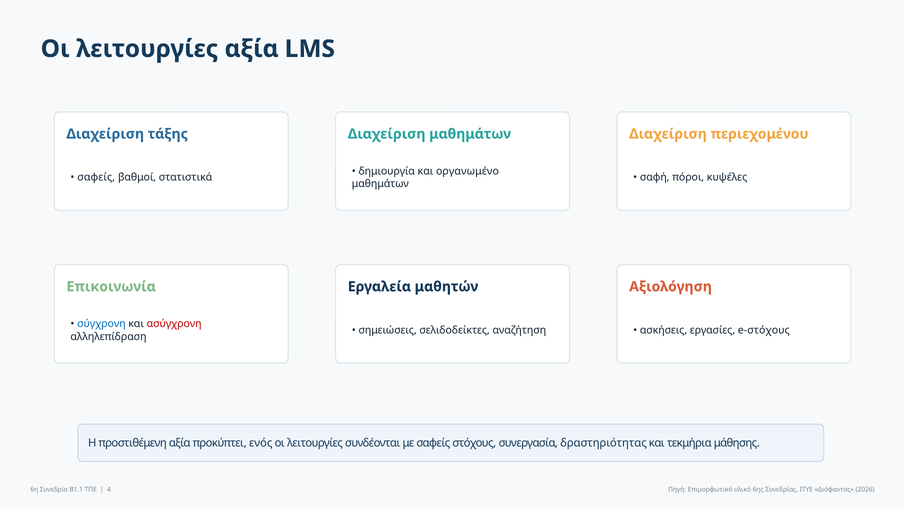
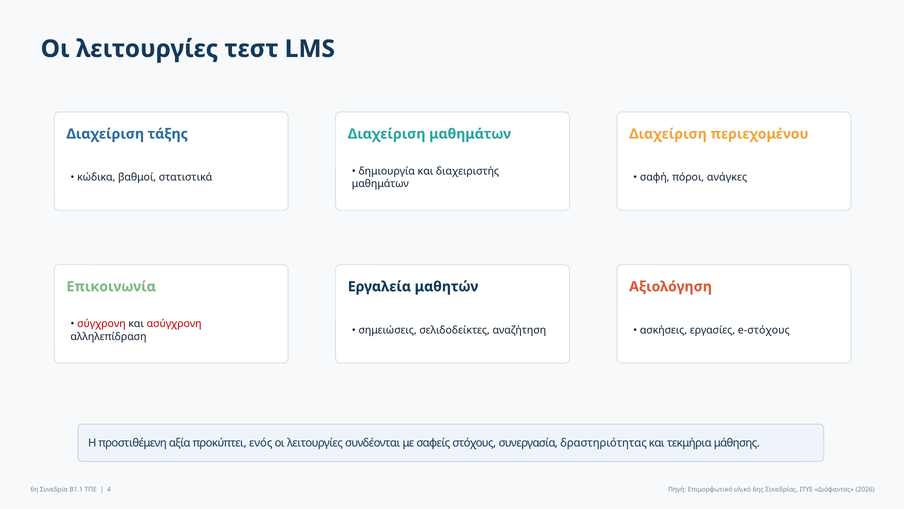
λειτουργίες αξία: αξία -> τεστ (252, 49)
οργανωμένο: οργανωμένο -> διαχειριστής (468, 171)
σαφείς: σαφείς -> κώδικα (96, 177)
κυψέλες: κυψέλες -> ανάγκες (727, 177)
σύγχρονη colour: blue -> red (101, 324)
